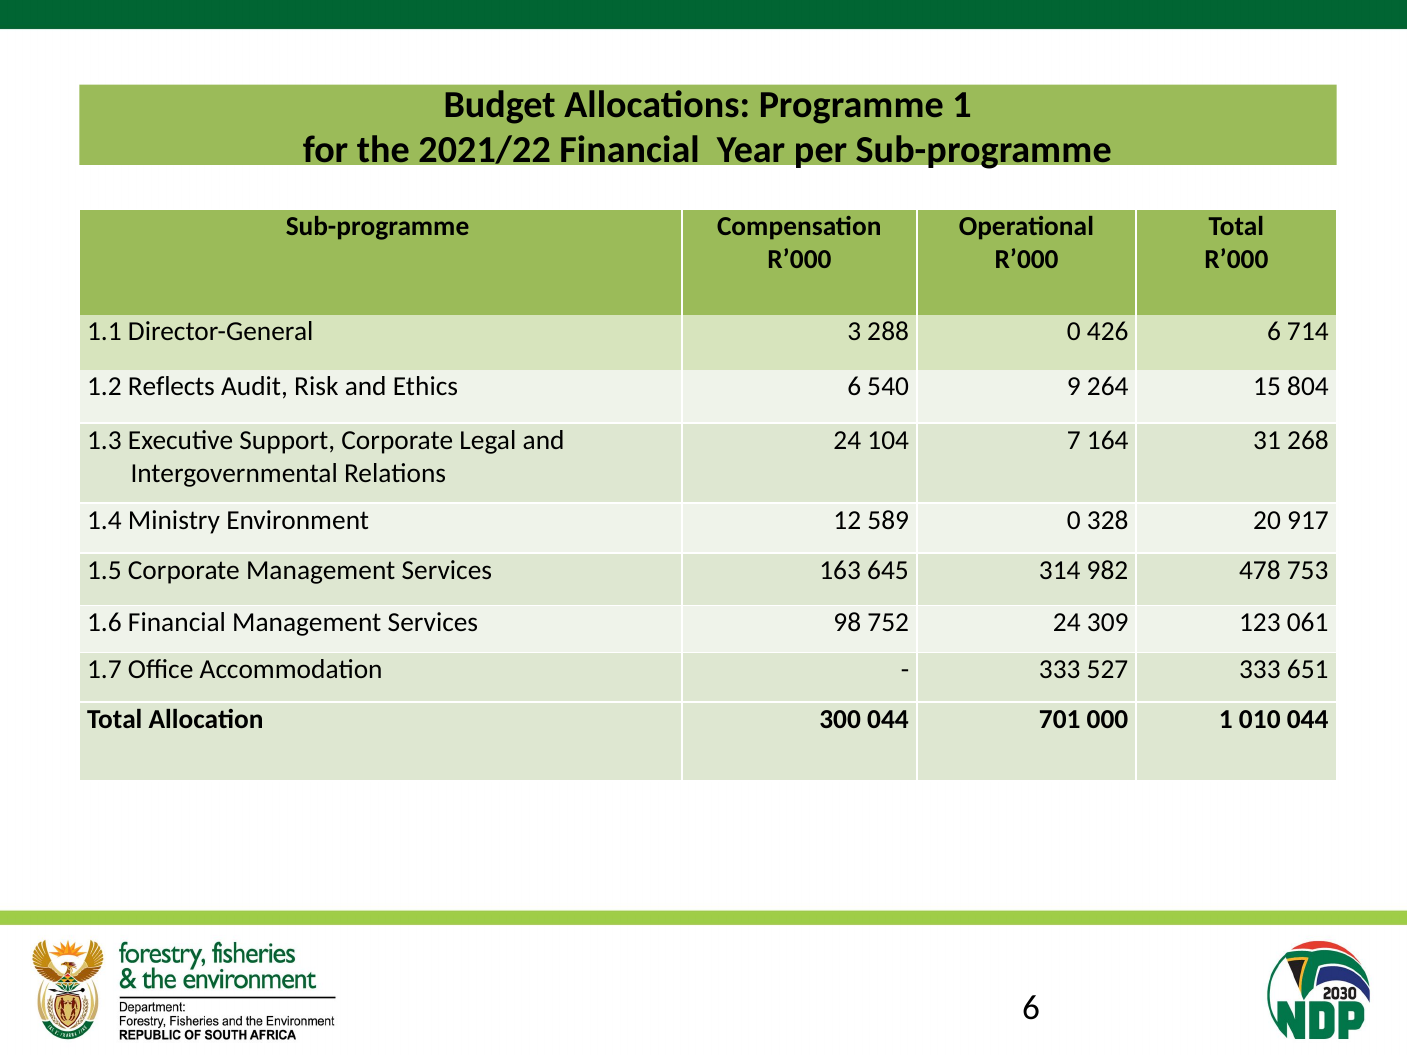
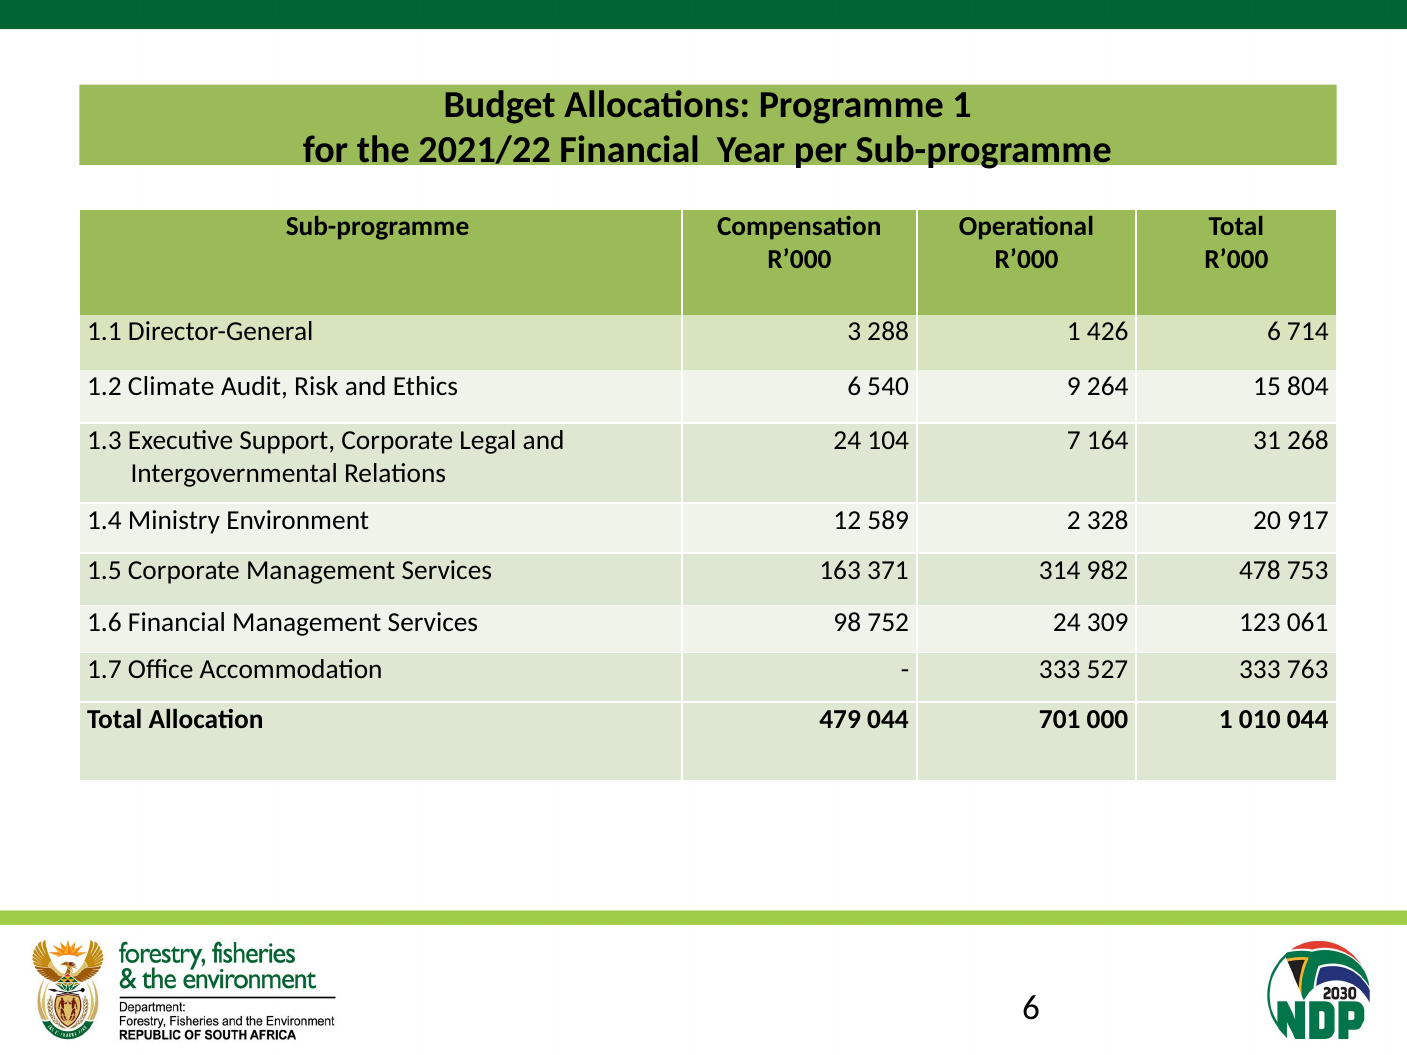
288 0: 0 -> 1 (1074, 332)
Reflects: Reflects -> Climate (171, 387)
589 0: 0 -> 2 (1074, 520)
645: 645 -> 371 (888, 570)
651: 651 -> 763 (1308, 670)
300: 300 -> 479 (840, 719)
